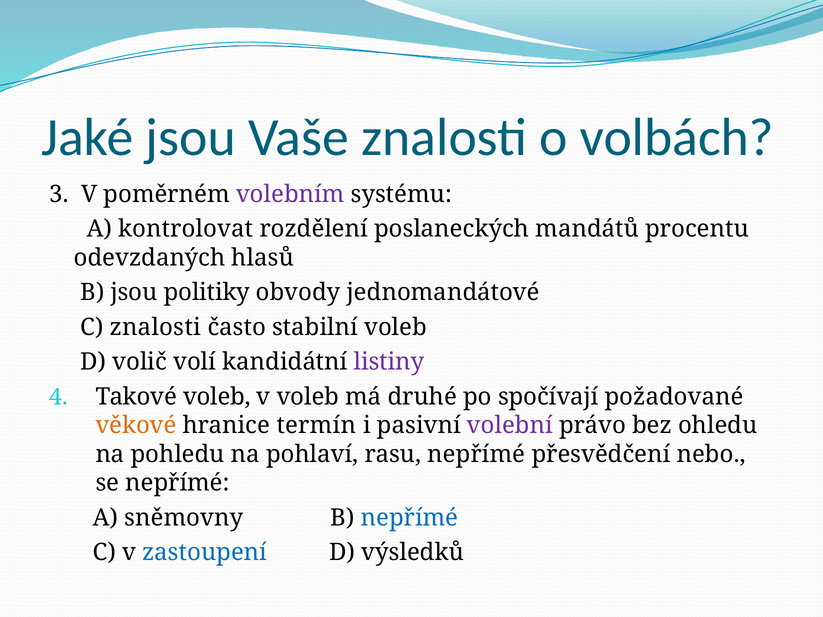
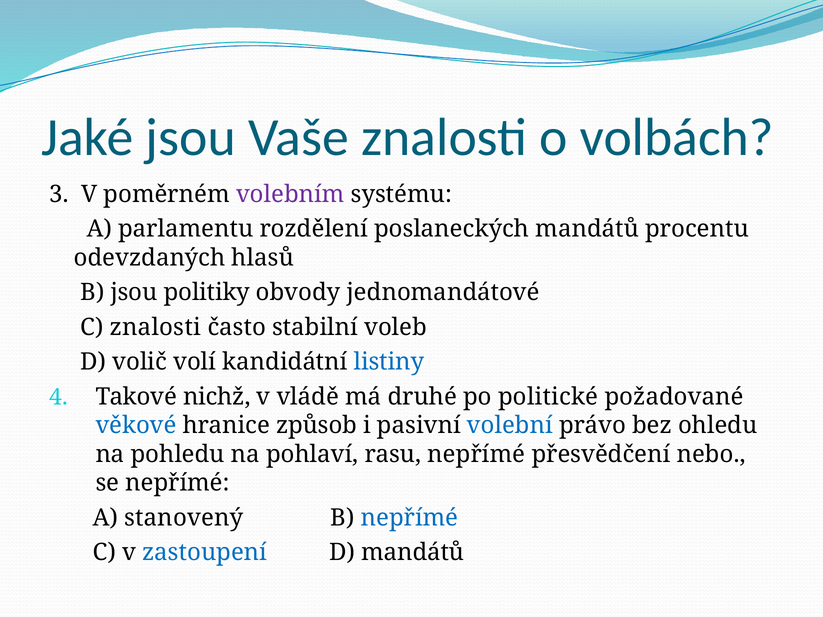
kontrolovat: kontrolovat -> parlamentu (186, 229)
listiny colour: purple -> blue (389, 362)
Takové voleb: voleb -> nichž (217, 397)
v voleb: voleb -> vládě (308, 397)
spočívají: spočívají -> politické (548, 397)
věkové colour: orange -> blue (136, 426)
termín: termín -> způsob (317, 426)
volební colour: purple -> blue (510, 426)
sněmovny: sněmovny -> stanovený (184, 518)
D výsledků: výsledků -> mandátů (413, 553)
